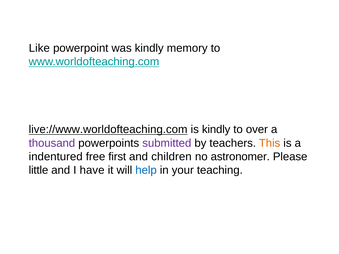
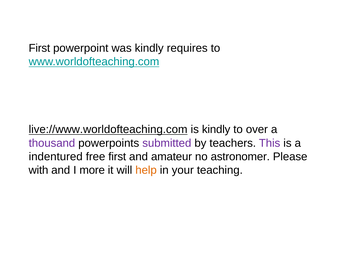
Like: Like -> First (39, 48)
memory: memory -> requires (187, 48)
This colour: orange -> purple (270, 143)
children: children -> amateur (172, 157)
little: little -> with (38, 170)
have: have -> more (92, 170)
help colour: blue -> orange (146, 170)
